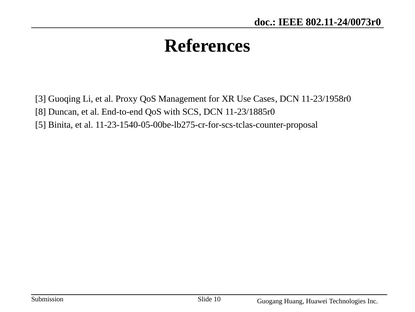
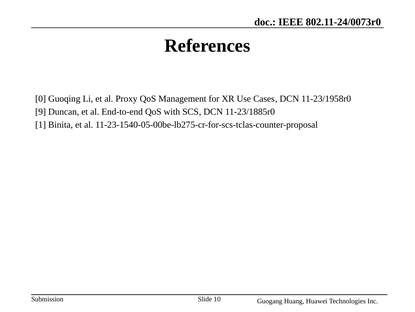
3: 3 -> 0 (41, 99)
8: 8 -> 9 (41, 111)
5: 5 -> 1 (41, 124)
